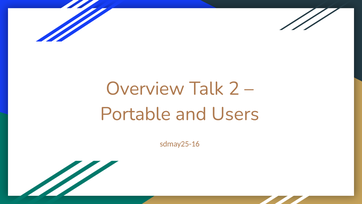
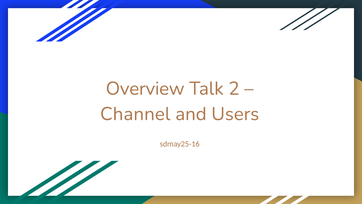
Portable: Portable -> Channel (135, 114)
